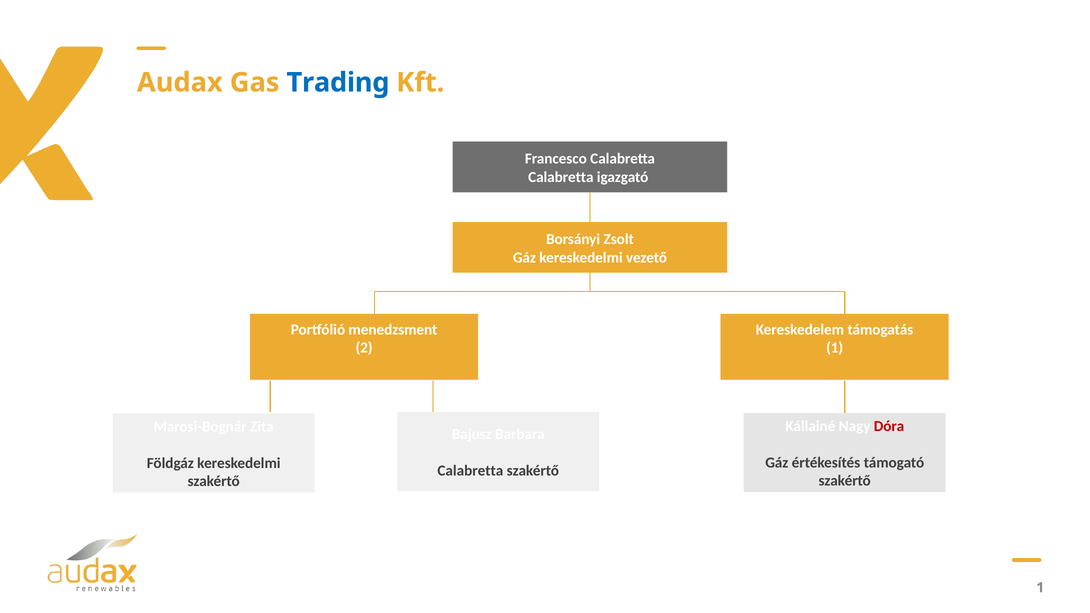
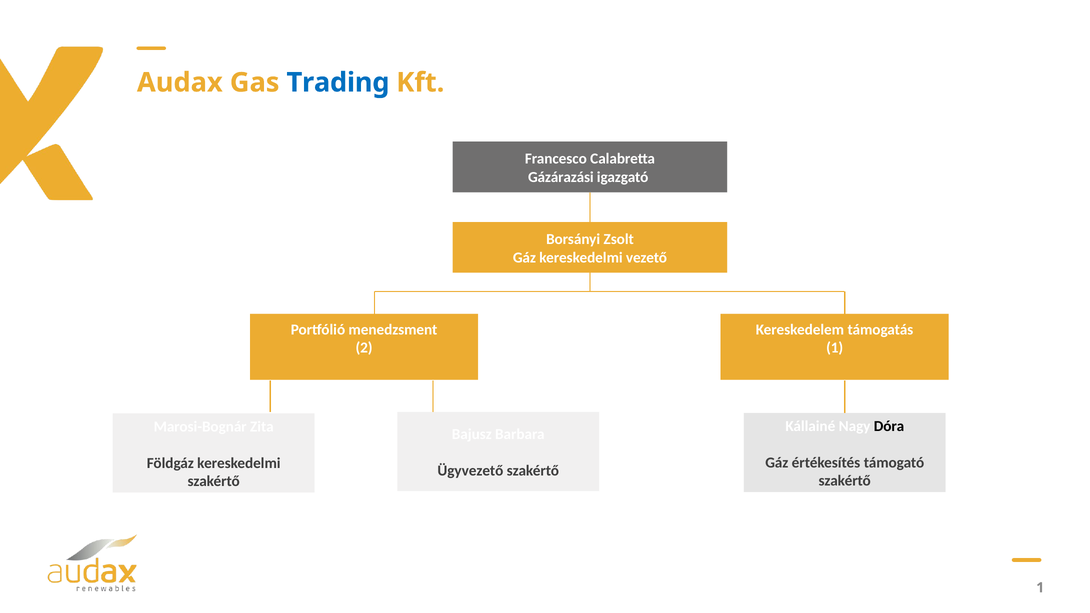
Calabretta: Calabretta -> Gázárazási (561, 177)
Dóra colour: red -> black (889, 426)
Calabretta: Calabretta -> Ügyvezető (470, 471)
